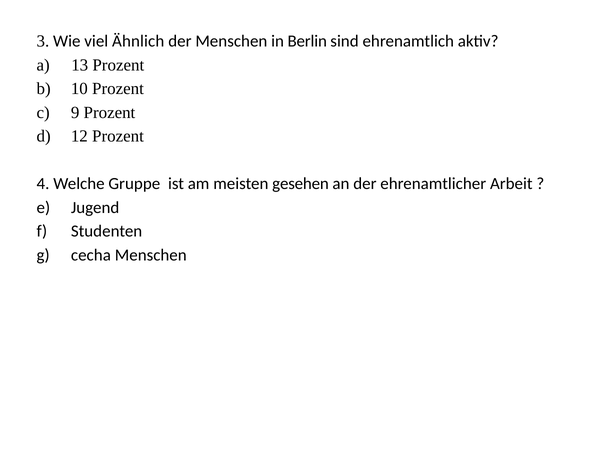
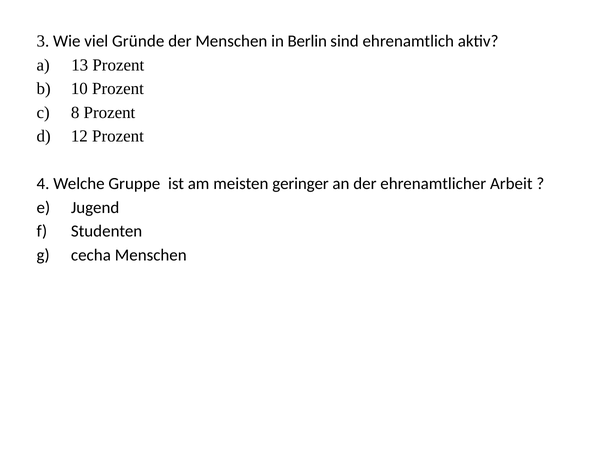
Ähnlich: Ähnlich -> Gründe (138, 41)
9: 9 -> 8 (75, 113)
gesehen: gesehen -> geringer (301, 184)
